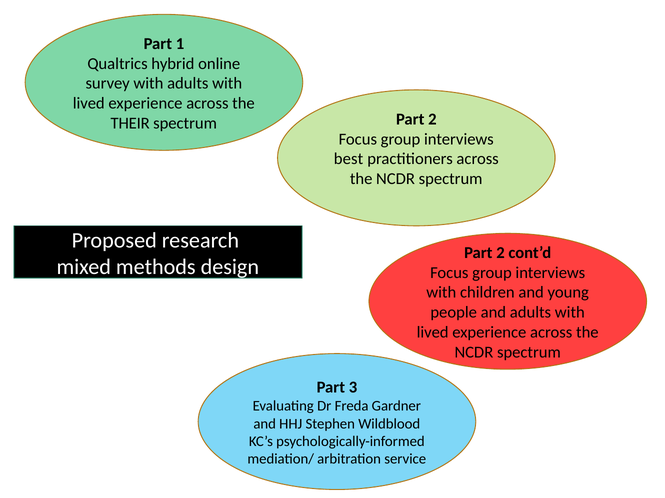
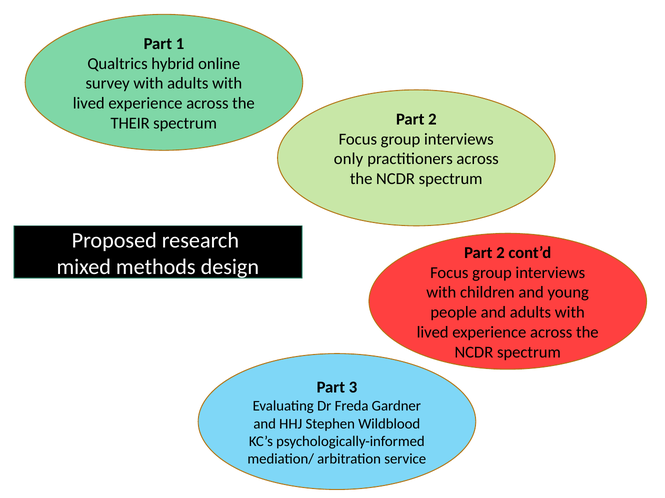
best: best -> only (349, 159)
